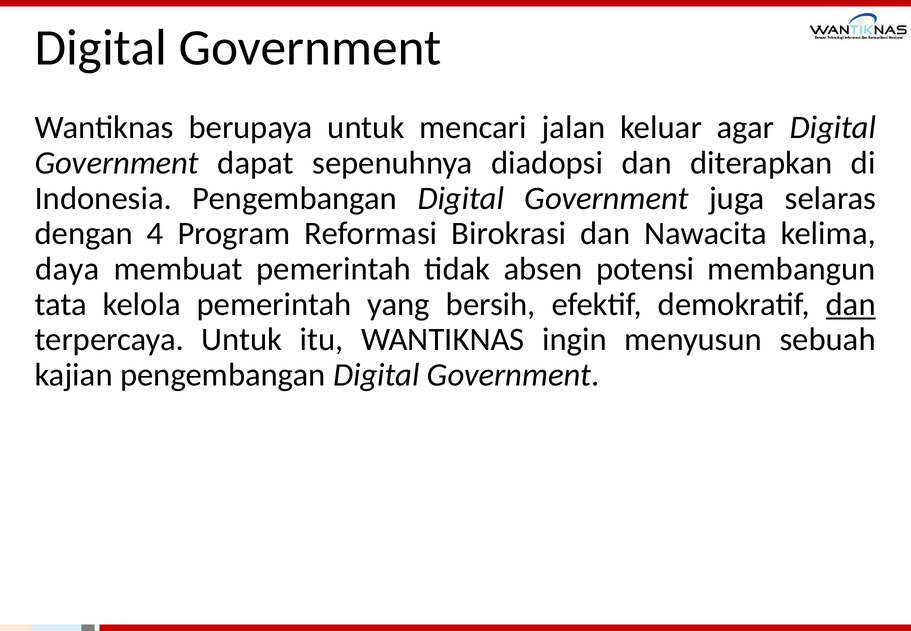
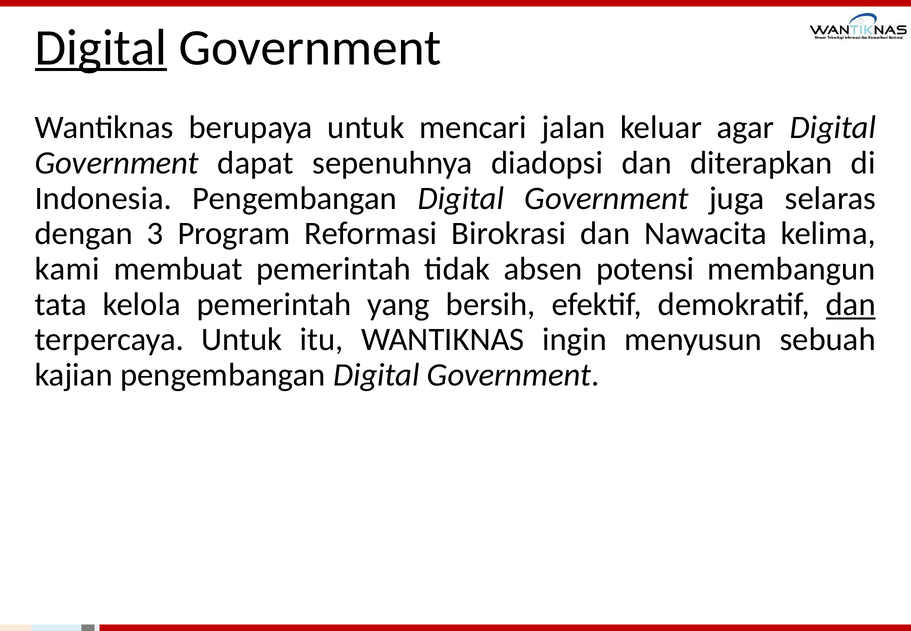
Digital underline: none -> present (101, 48)
4: 4 -> 3 (155, 233)
daya: daya -> kami (67, 269)
